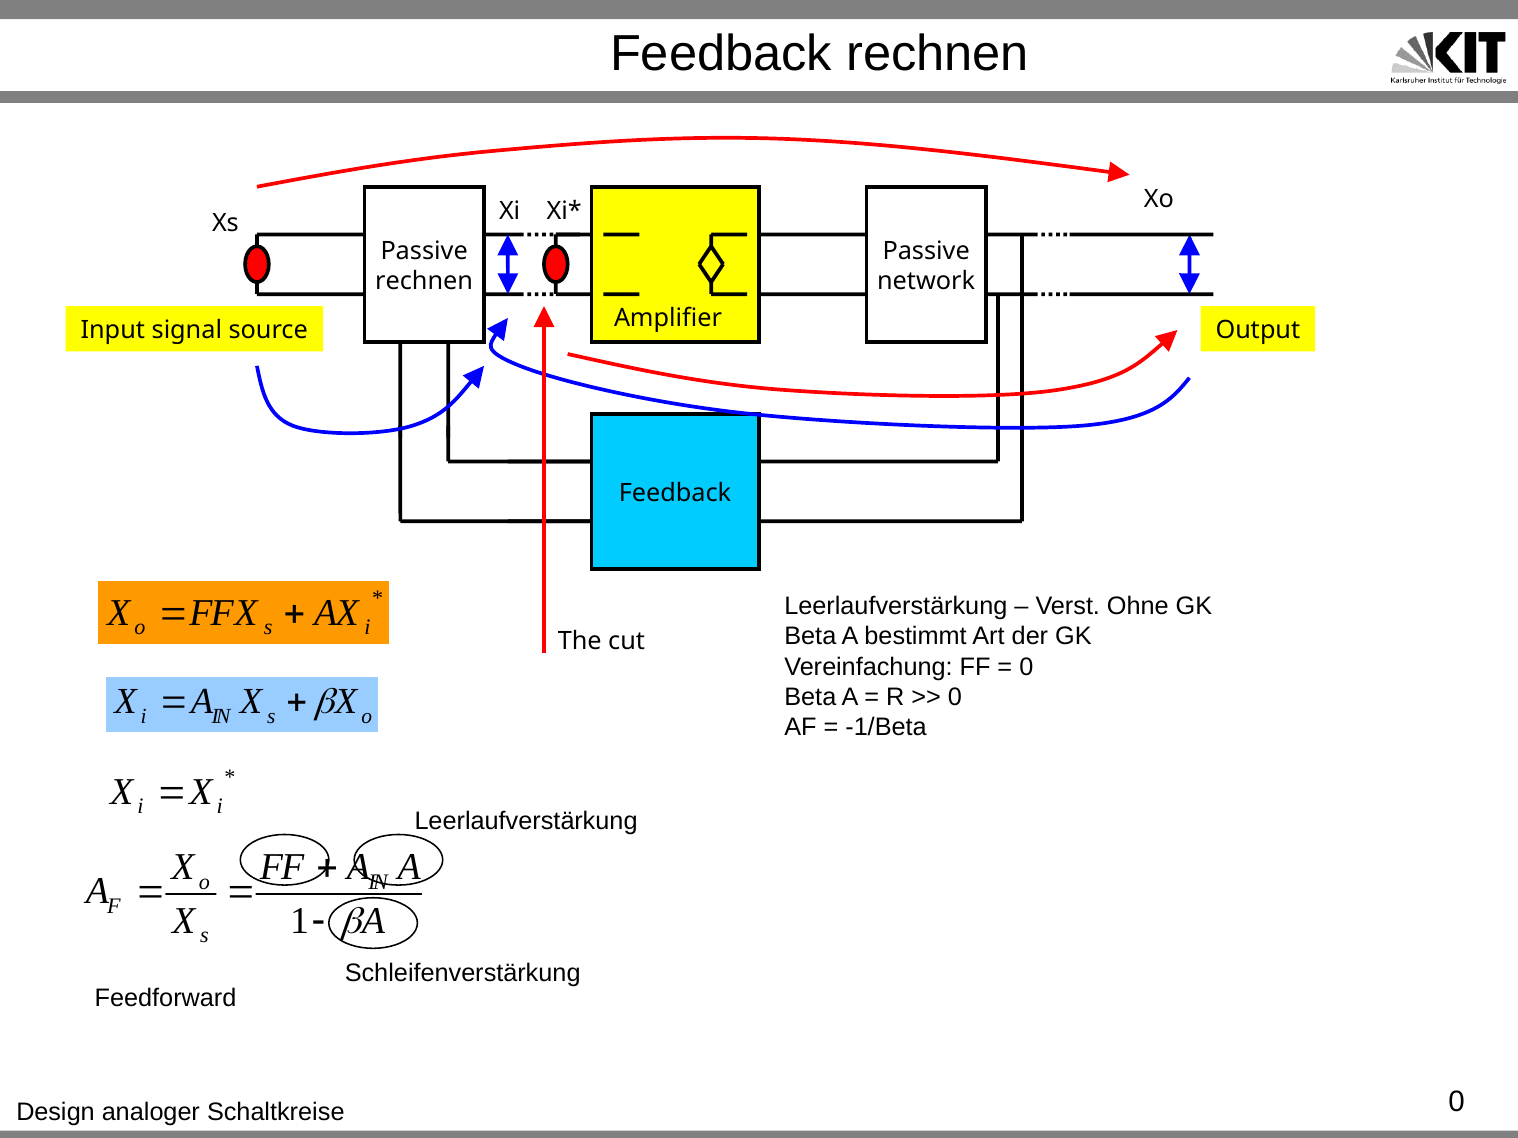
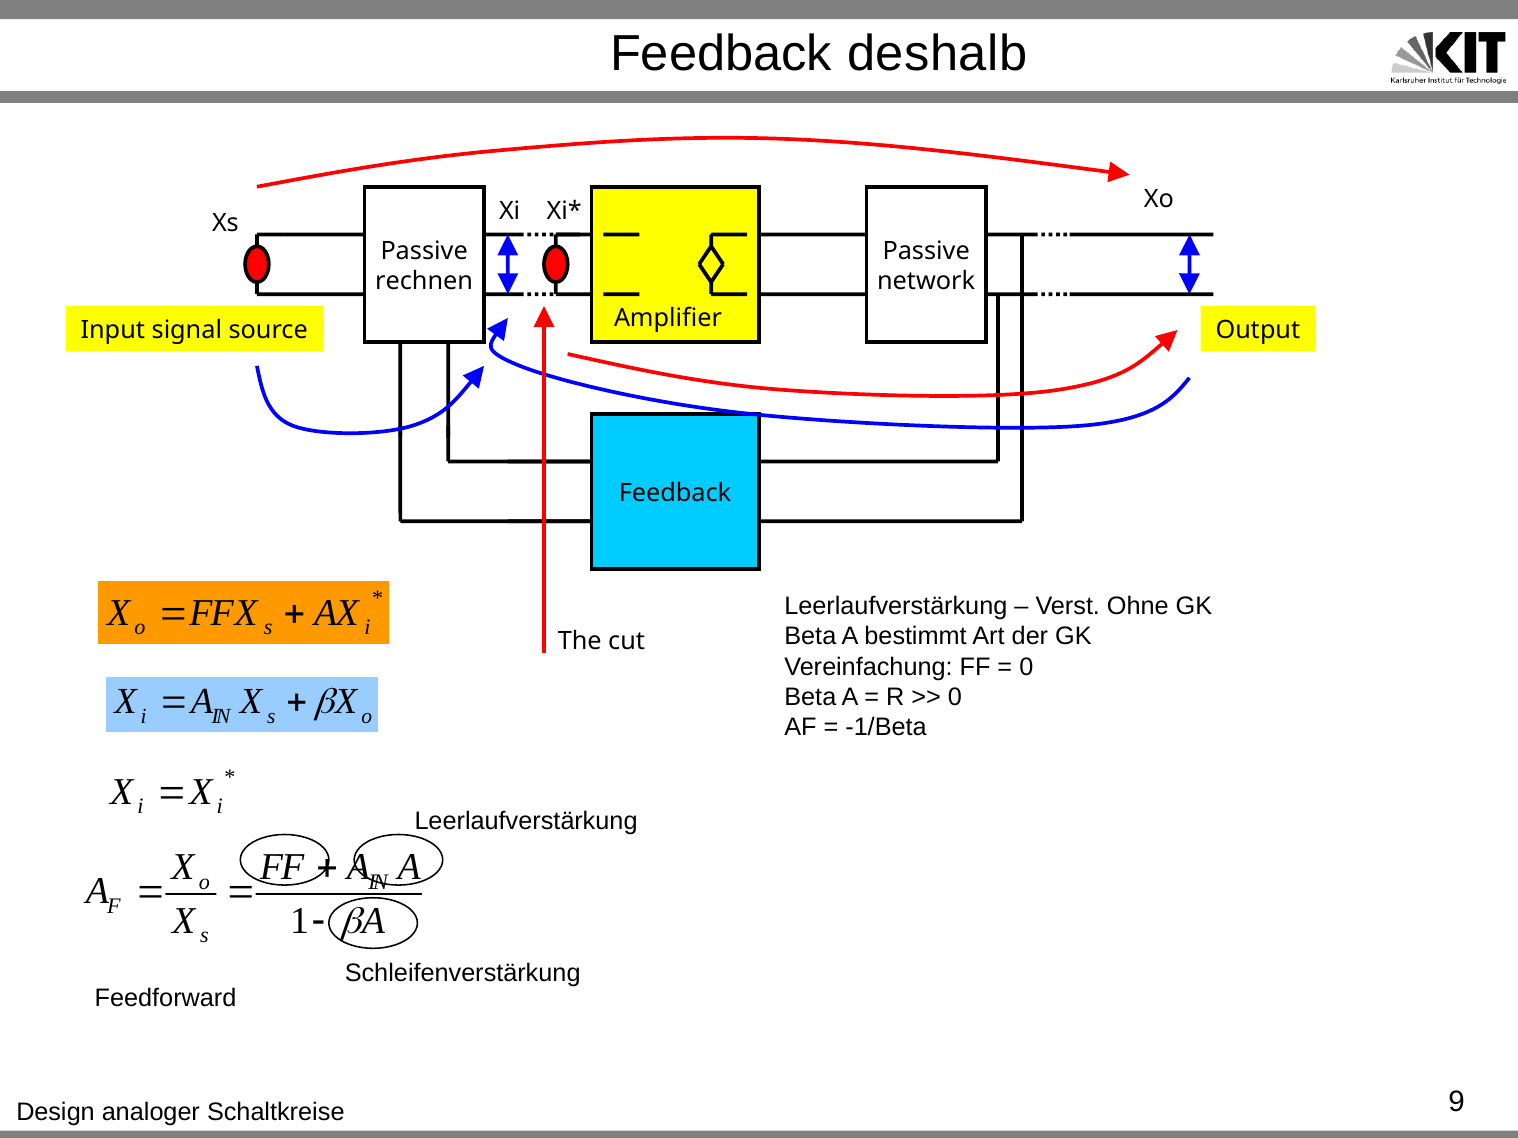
Feedback rechnen: rechnen -> deshalb (937, 54)
0: 0 -> 9 (1457, 1103)
